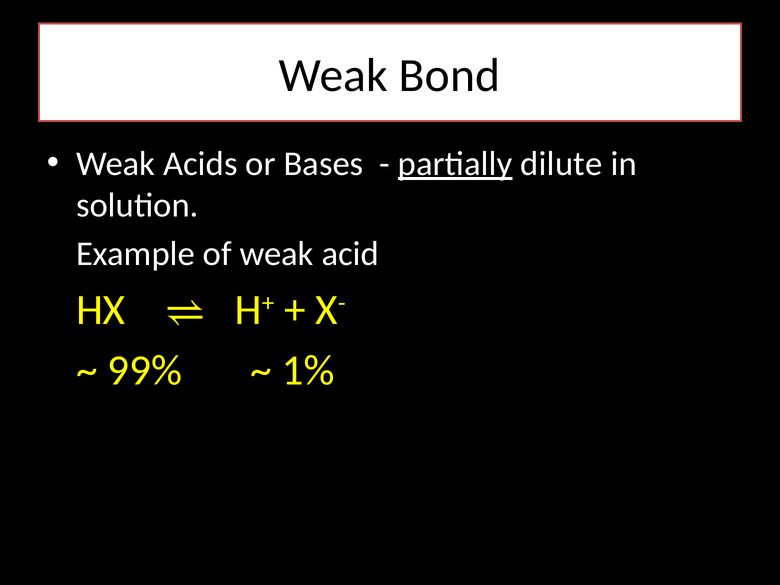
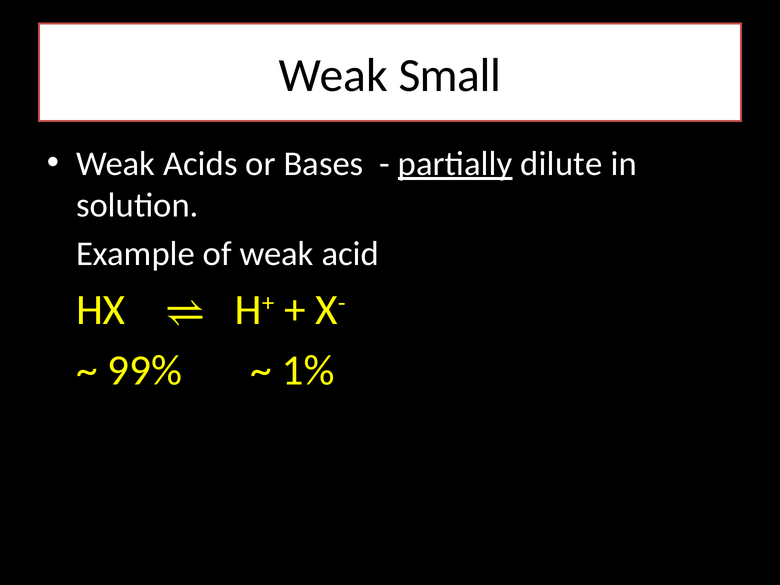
Bond: Bond -> Small (450, 76)
